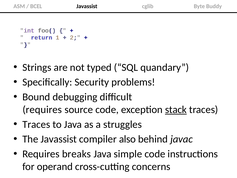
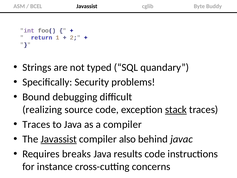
requires: requires -> realizing (42, 109)
a struggles: struggles -> compiler (122, 124)
Javassist underline: none -> present (59, 139)
simple: simple -> results (128, 154)
operand: operand -> instance (55, 166)
